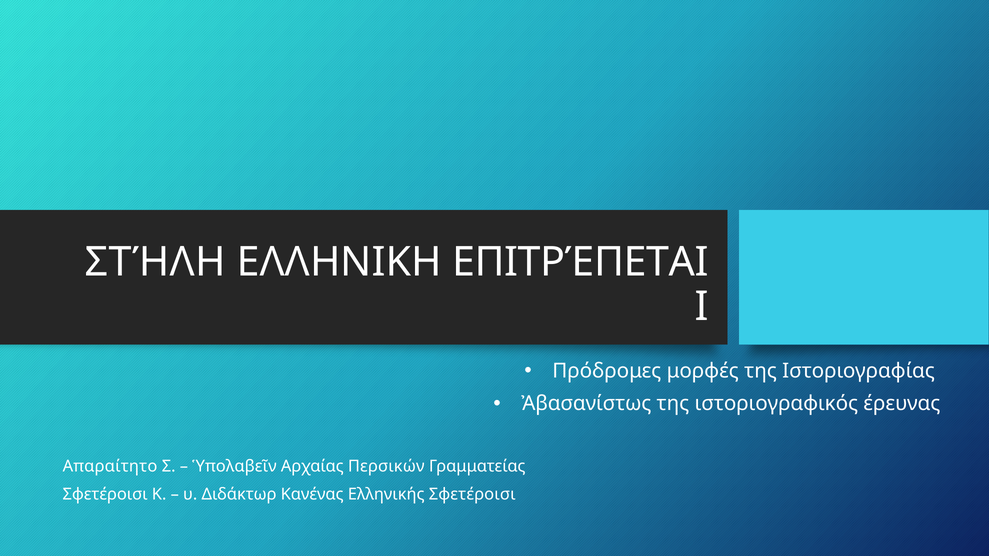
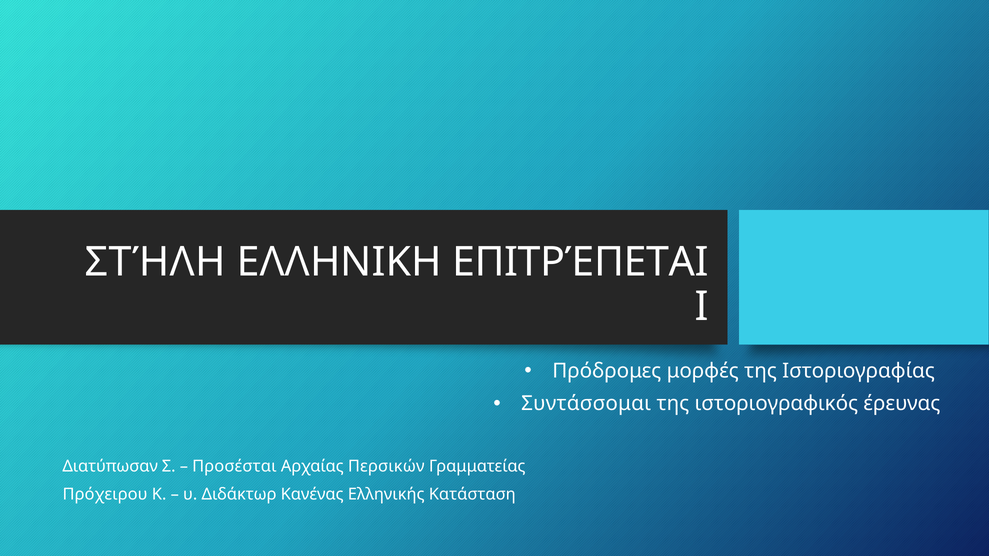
Ἀβασανίστως: Ἀβασανίστως -> Συντάσσομαι (586, 404)
Απαραίτητο: Απαραίτητο -> Διατύπωσαν (110, 467)
Ὑπολαβεῖν: Ὑπολαβεῖν -> Προσέσται (234, 467)
Σφετέροισι: Σφετέροισι -> Πρόχειρου (105, 495)
Ελληνικής Σφετέροισι: Σφετέροισι -> Κατάσταση (472, 495)
